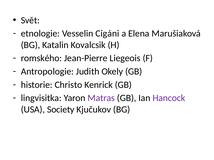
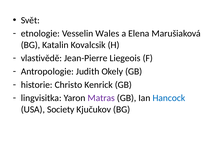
Cigáni: Cigáni -> Wales (107, 34)
romského: romského -> vlastivědě (41, 58)
Hancock colour: purple -> blue (169, 98)
